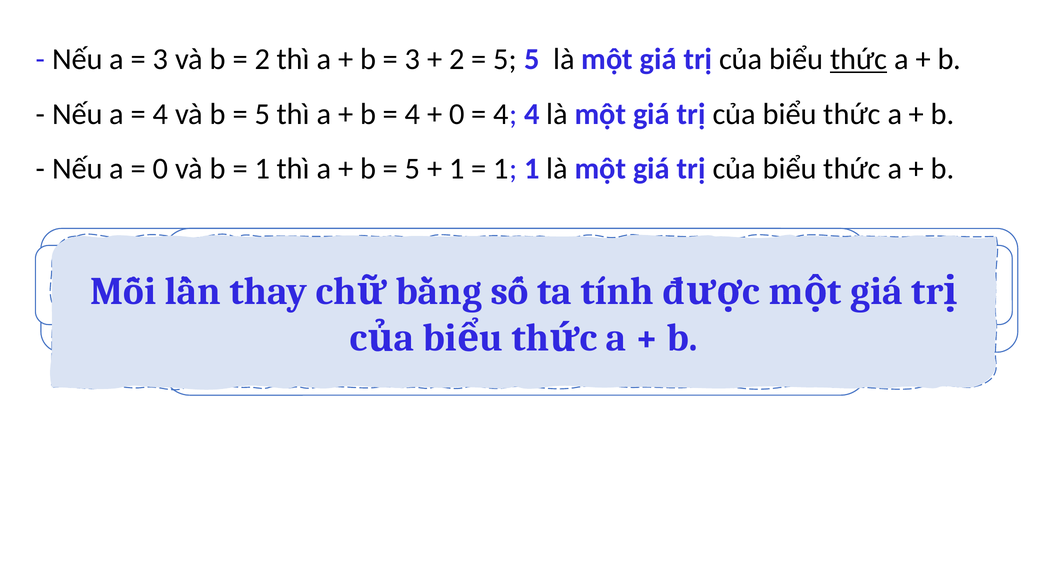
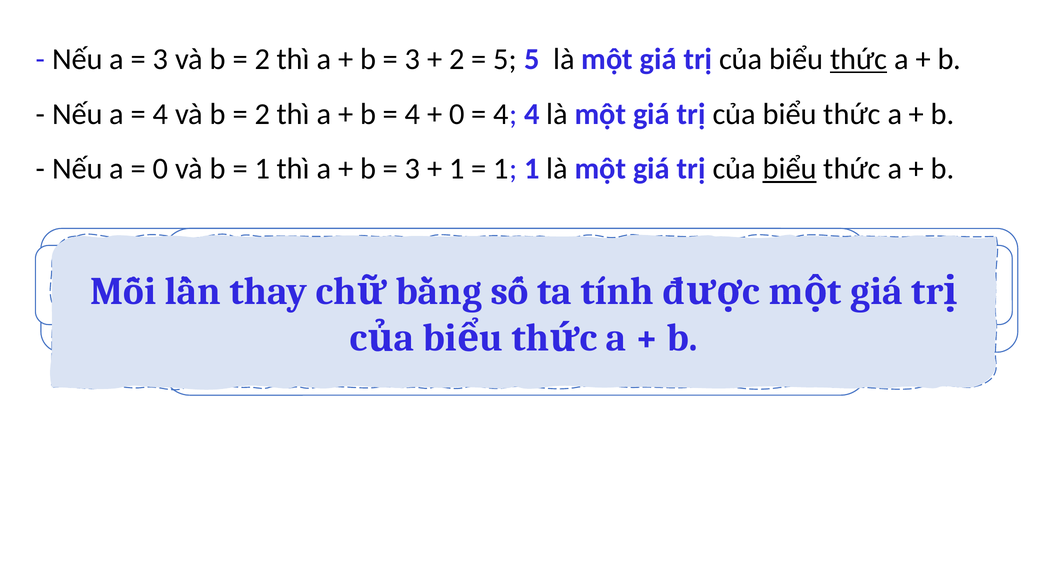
5: 5 -> 2 (262, 114)
5: 5 -> 3 (413, 169)
biểu underline: none -> present (790, 169)
